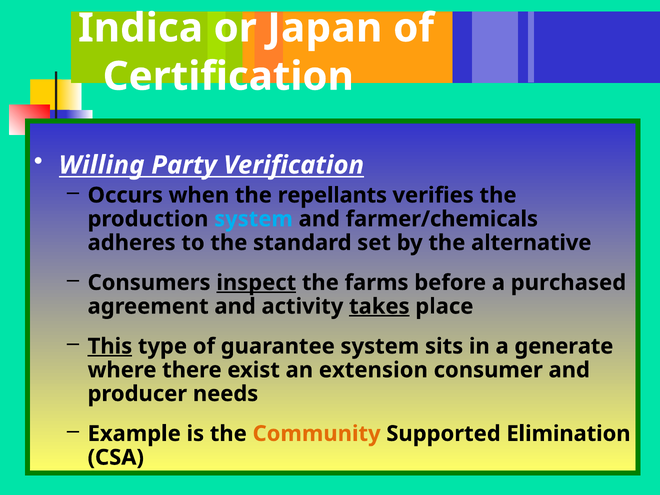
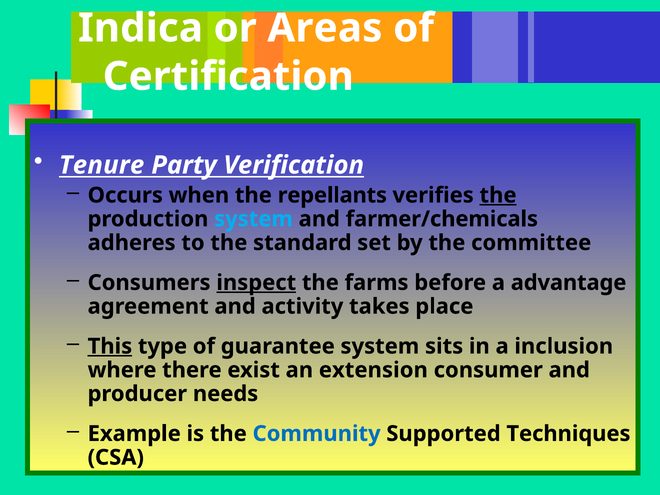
Japan: Japan -> Areas (325, 28)
Willing: Willing -> Tenure (102, 165)
the underline: none -> present (498, 195)
alternative: alternative -> committee (531, 243)
purchased: purchased -> advantage (569, 283)
takes underline: present -> none (379, 306)
generate: generate -> inclusion (564, 346)
Community colour: orange -> blue (317, 434)
Elimination: Elimination -> Techniques (568, 434)
